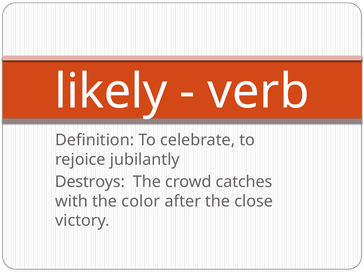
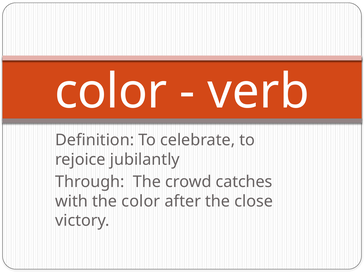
likely: likely -> color (111, 92)
Destroys: Destroys -> Through (90, 182)
